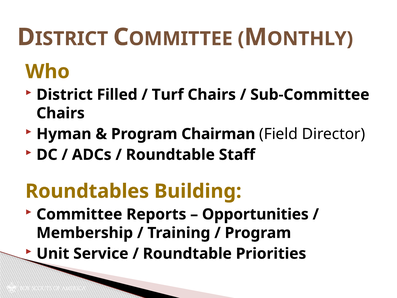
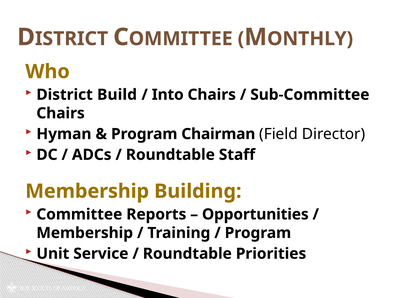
Filled: Filled -> Build (117, 95)
Turf: Turf -> Into (168, 95)
Roundtables: Roundtables -> Membership (87, 191)
